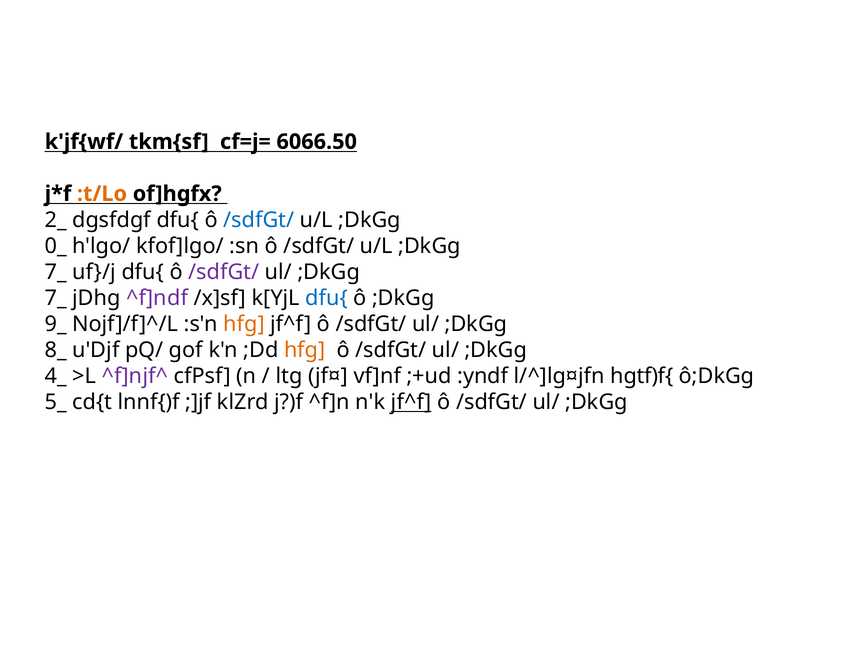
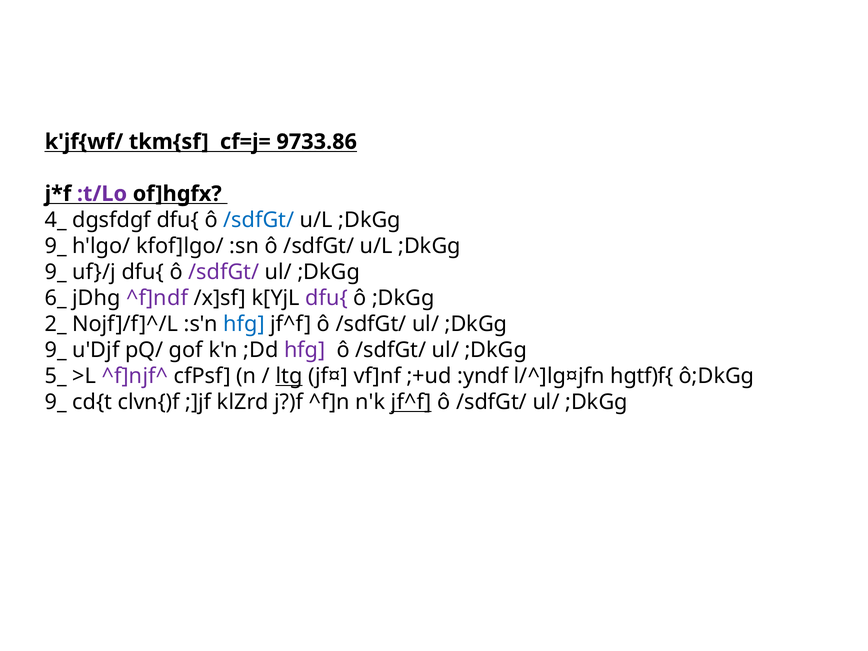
6066.50: 6066.50 -> 9733.86 (317, 142)
:t/Lo colour: orange -> purple (102, 194)
2_: 2_ -> 4_ (56, 220)
0_: 0_ -> 9_ (56, 246)
7_: 7_ -> 9_ (56, 272)
7_: 7_ -> 6_ (56, 298)
dfu{ colour: blue -> purple (327, 298)
9_: 9_ -> 2_ (56, 324)
hfg colour: orange -> blue (244, 324)
8_: 8_ -> 9_ (56, 350)
hfg colour: orange -> purple (305, 350)
4_: 4_ -> 5_ (56, 376)
ltg underline: none -> present (289, 376)
5_: 5_ -> 9_ (56, 402)
lnnf{)f: lnnf{)f -> clvn{)f (149, 402)
